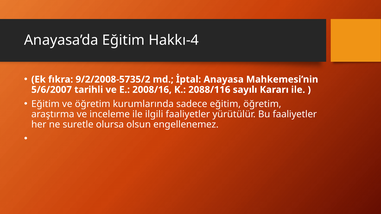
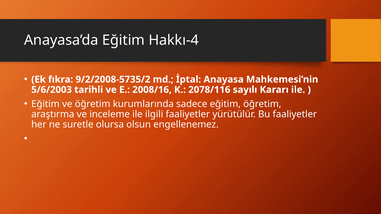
5/6/2007: 5/6/2007 -> 5/6/2003 (52, 90)
2088/116: 2088/116 -> 2078/116 (209, 90)
